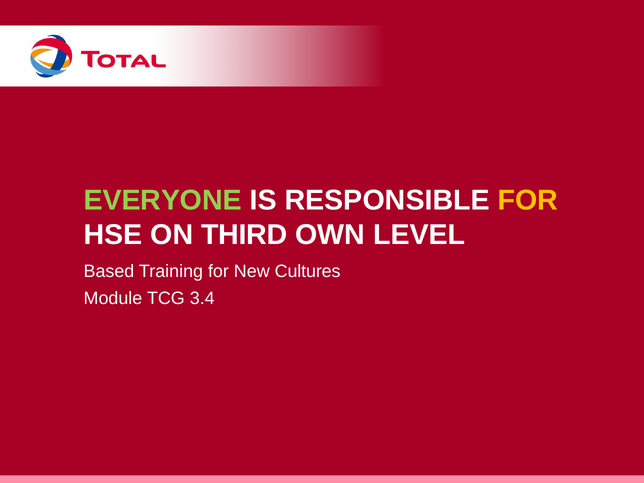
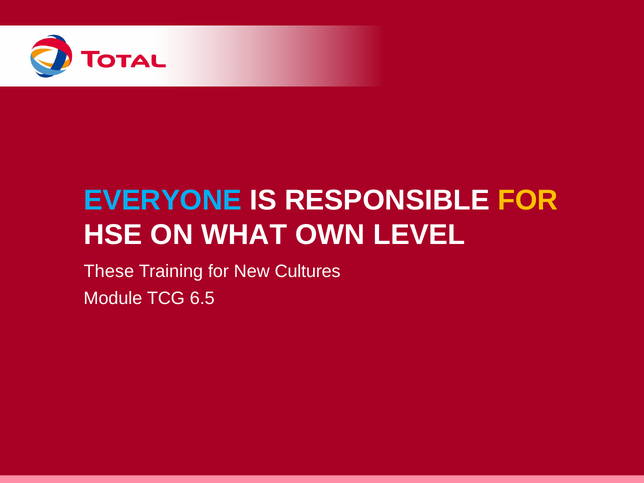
EVERYONE colour: light green -> light blue (163, 200)
THIRD: THIRD -> WHAT (244, 235)
Based: Based -> These (109, 272)
3.4: 3.4 -> 6.5 (202, 298)
